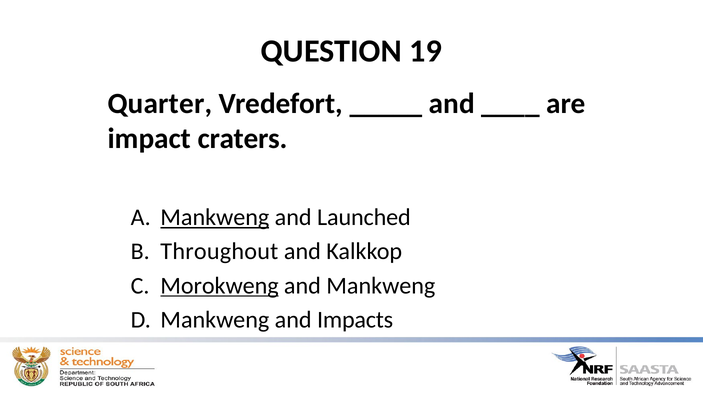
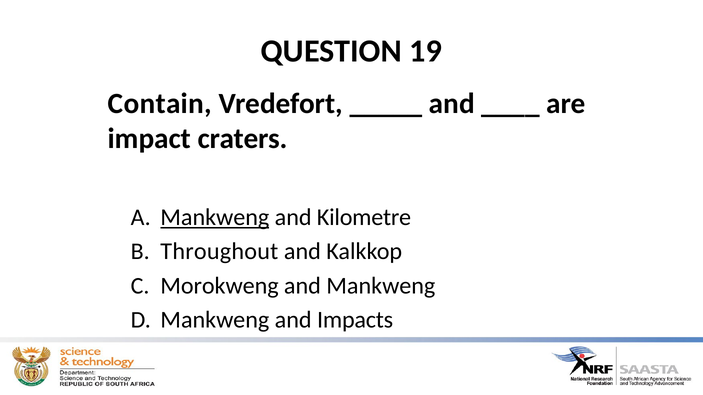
Quarter: Quarter -> Contain (160, 104)
Launched: Launched -> Kilometre (364, 217)
Morokweng underline: present -> none (219, 286)
